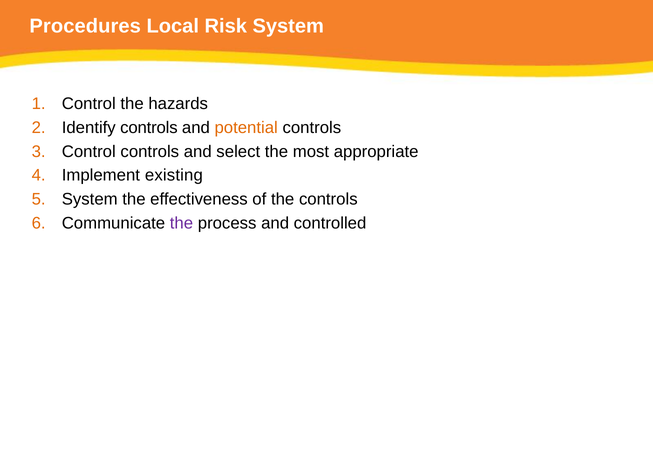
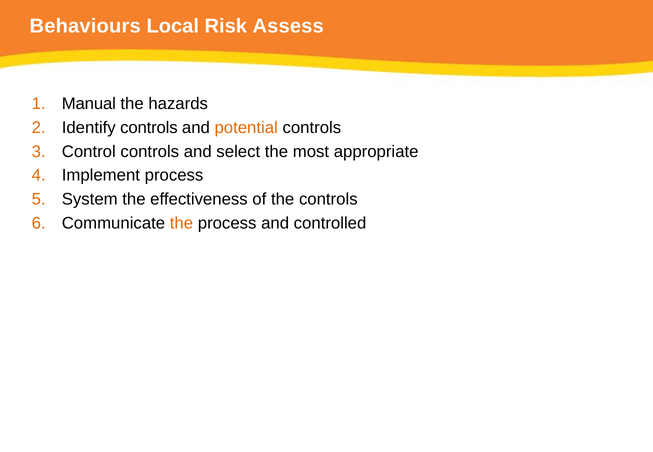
Procedures: Procedures -> Behaviours (85, 26)
Risk System: System -> Assess (288, 26)
Control: Control -> Manual (89, 104)
Implement existing: existing -> process (174, 175)
the colour: purple -> orange (181, 223)
